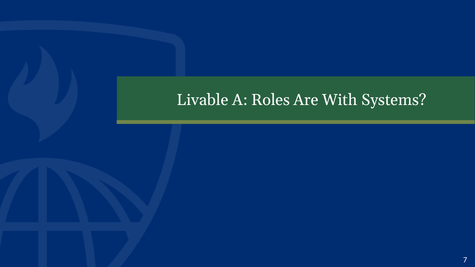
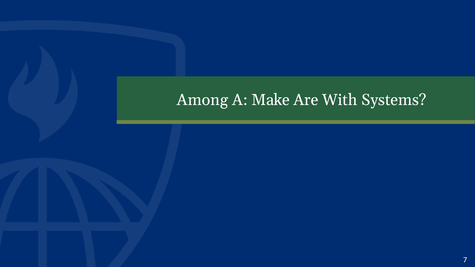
Livable: Livable -> Among (203, 100)
Roles: Roles -> Make (271, 100)
